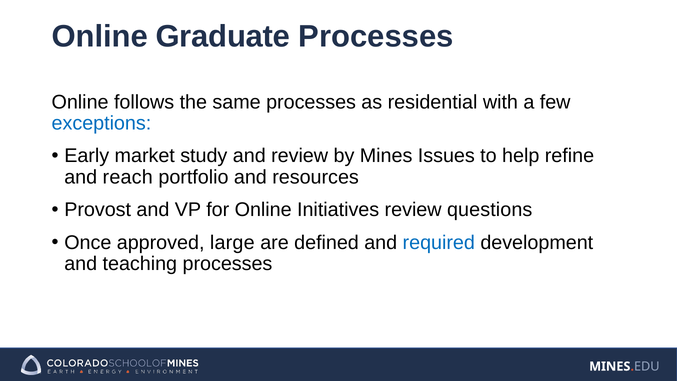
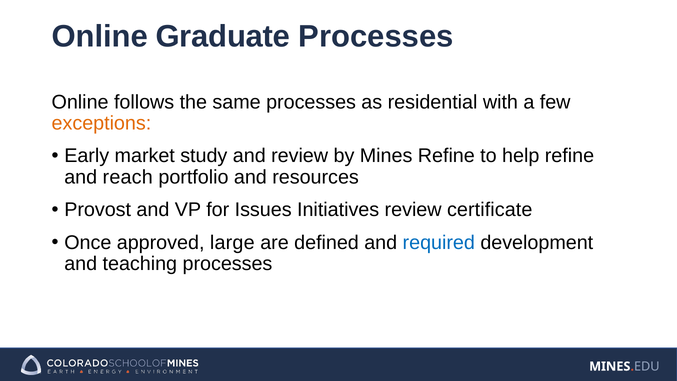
exceptions colour: blue -> orange (101, 123)
Mines Issues: Issues -> Refine (446, 156)
for Online: Online -> Issues (263, 210)
questions: questions -> certificate (490, 210)
